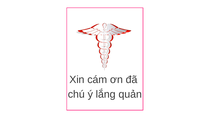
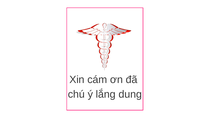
quản: quản -> dung (130, 94)
